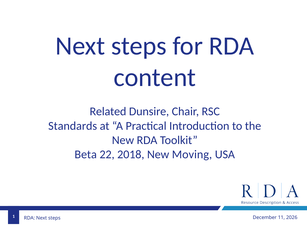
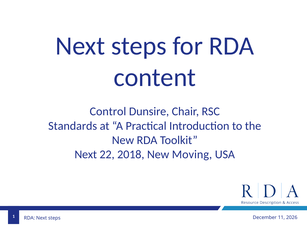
Related: Related -> Control (108, 112)
Beta: Beta -> Next (86, 155)
